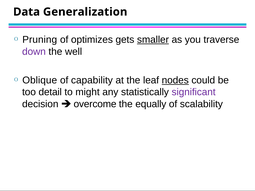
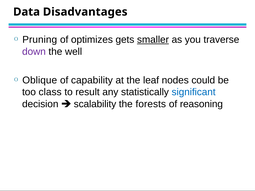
Generalization: Generalization -> Disadvantages (85, 12)
nodes underline: present -> none (175, 80)
detail: detail -> class (50, 92)
might: might -> result (88, 92)
significant colour: purple -> blue (194, 92)
overcome: overcome -> scalability (95, 104)
equally: equally -> forests (151, 104)
scalability: scalability -> reasoning (201, 104)
